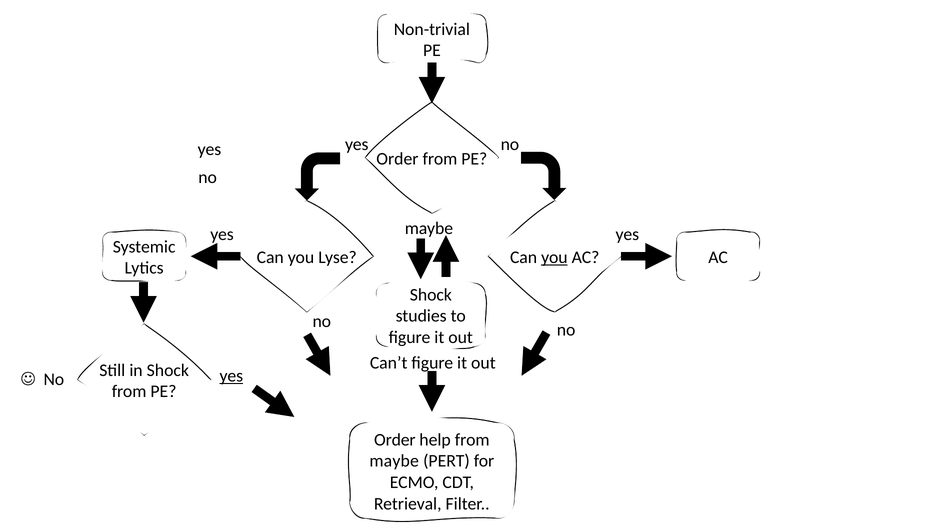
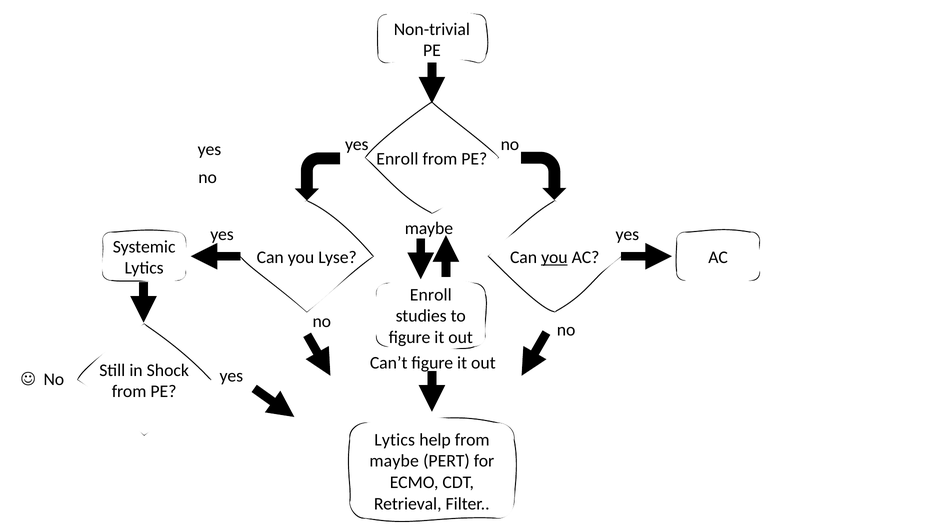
Order: Order -> Enroll (397, 159)
Shock: Shock -> Enroll (431, 295)
yes underline: present -> none (231, 376)
Order: Order -> Lytics (395, 439)
